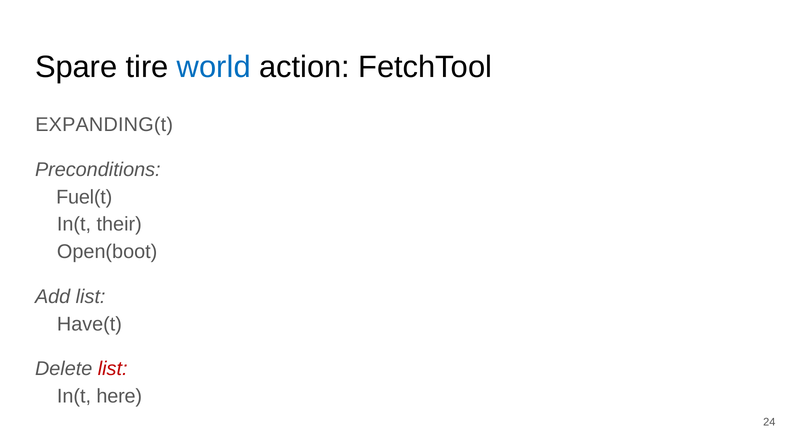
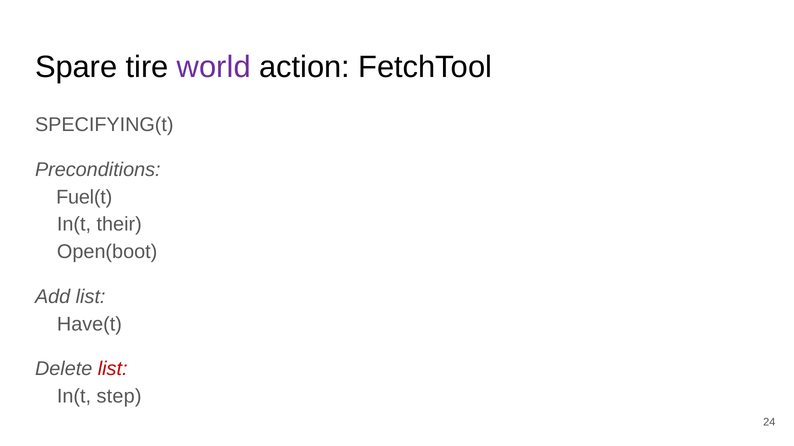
world colour: blue -> purple (214, 67)
EXPANDING(t: EXPANDING(t -> SPECIFYING(t (104, 125)
here: here -> step (119, 397)
